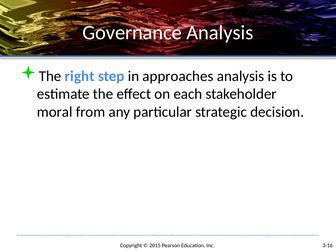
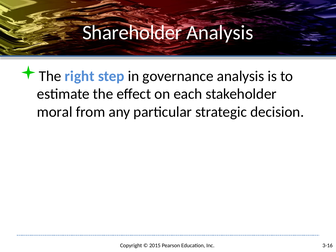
Governance: Governance -> Shareholder (132, 33)
approaches: approaches -> governance (178, 76)
